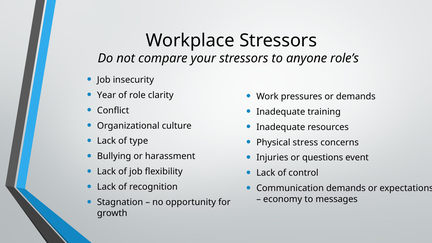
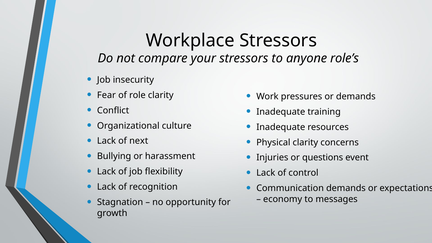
Year: Year -> Fear (106, 95)
type: type -> next (139, 141)
Physical stress: stress -> clarity (305, 142)
